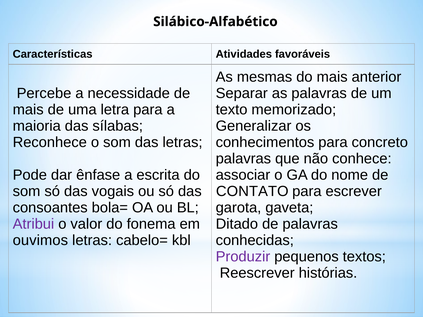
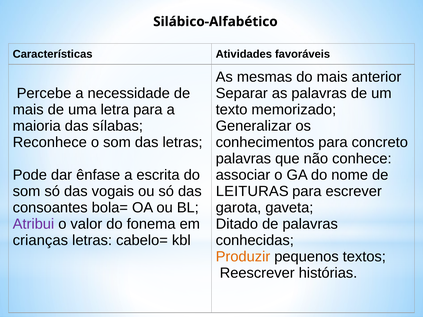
CONTATO: CONTATO -> LEITURAS (252, 191)
ouvimos: ouvimos -> crianças (40, 241)
Produzir colour: purple -> orange (243, 257)
